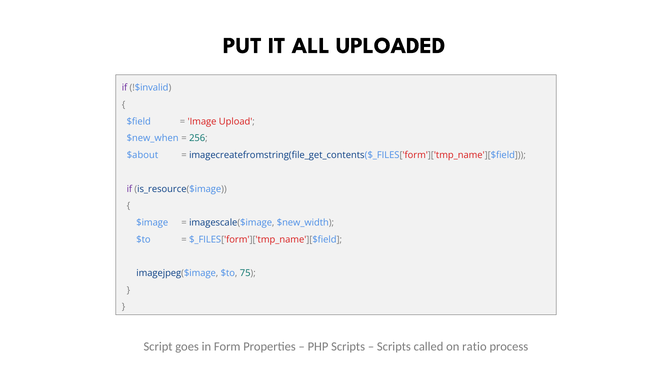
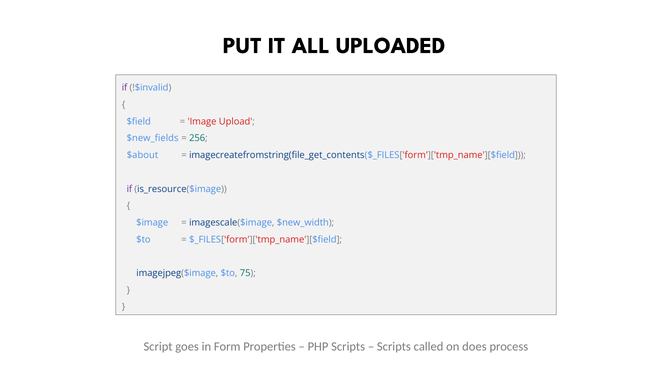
$new_when: $new_when -> $new_fields (153, 138)
ratio: ratio -> does (474, 346)
